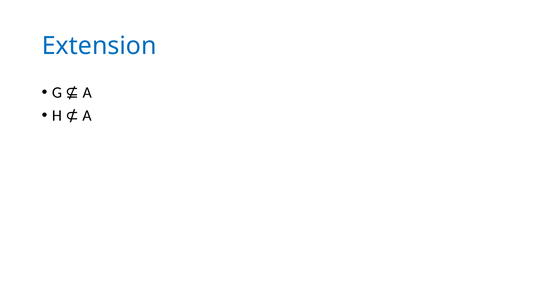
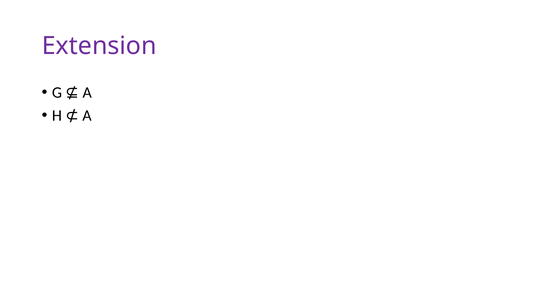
Extension colour: blue -> purple (99, 46)
